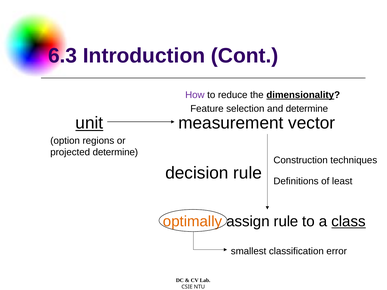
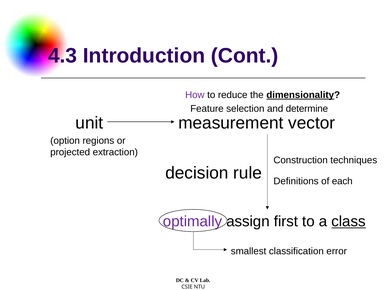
6.3: 6.3 -> 4.3 (63, 56)
unit underline: present -> none (89, 123)
projected determine: determine -> extraction (115, 152)
least: least -> each (342, 181)
optimally colour: orange -> purple (193, 222)
assign rule: rule -> first (286, 222)
